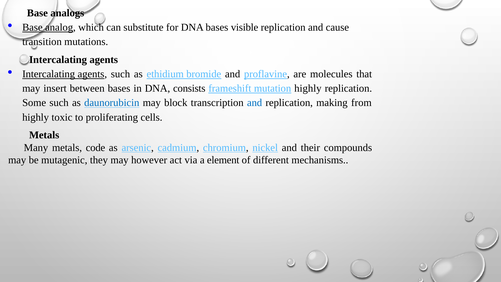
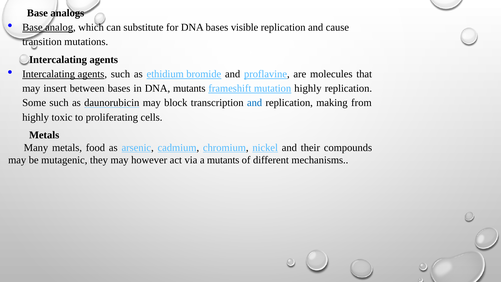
DNA consists: consists -> mutants (189, 88)
daunorubicin colour: blue -> black (112, 103)
code: code -> food (95, 148)
a element: element -> mutants (223, 160)
